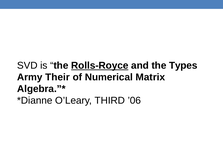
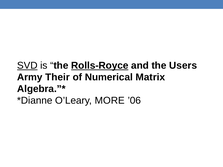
SVD underline: none -> present (27, 66)
Types: Types -> Users (183, 66)
THIRD: THIRD -> MORE (110, 101)
